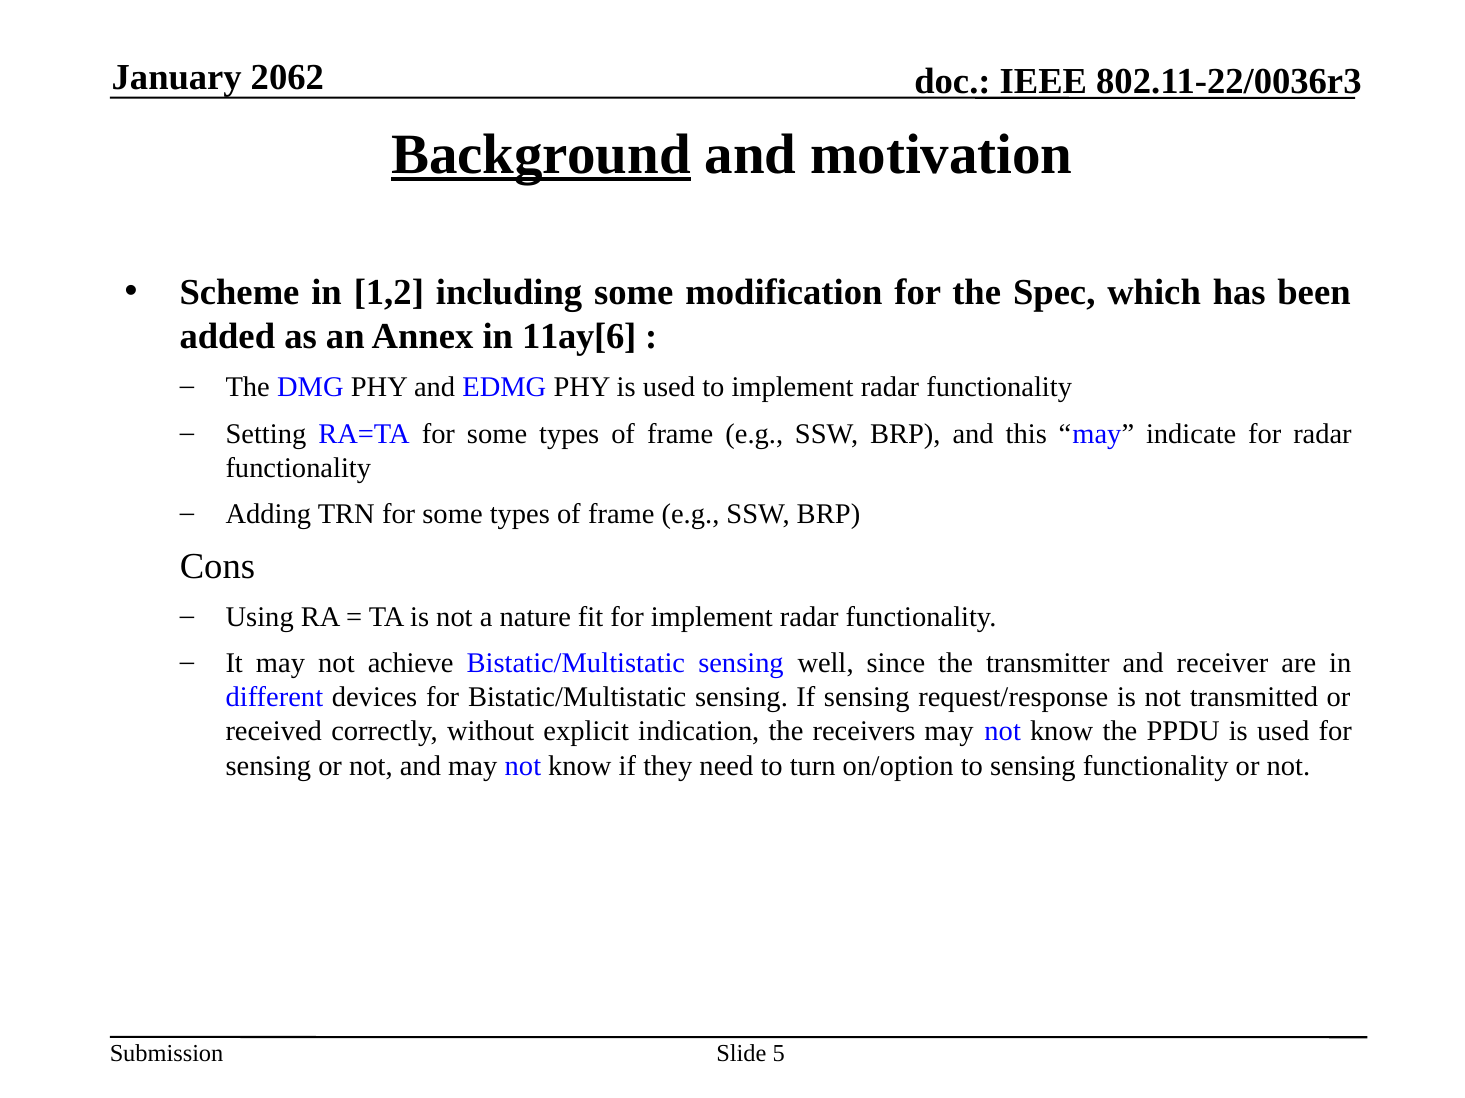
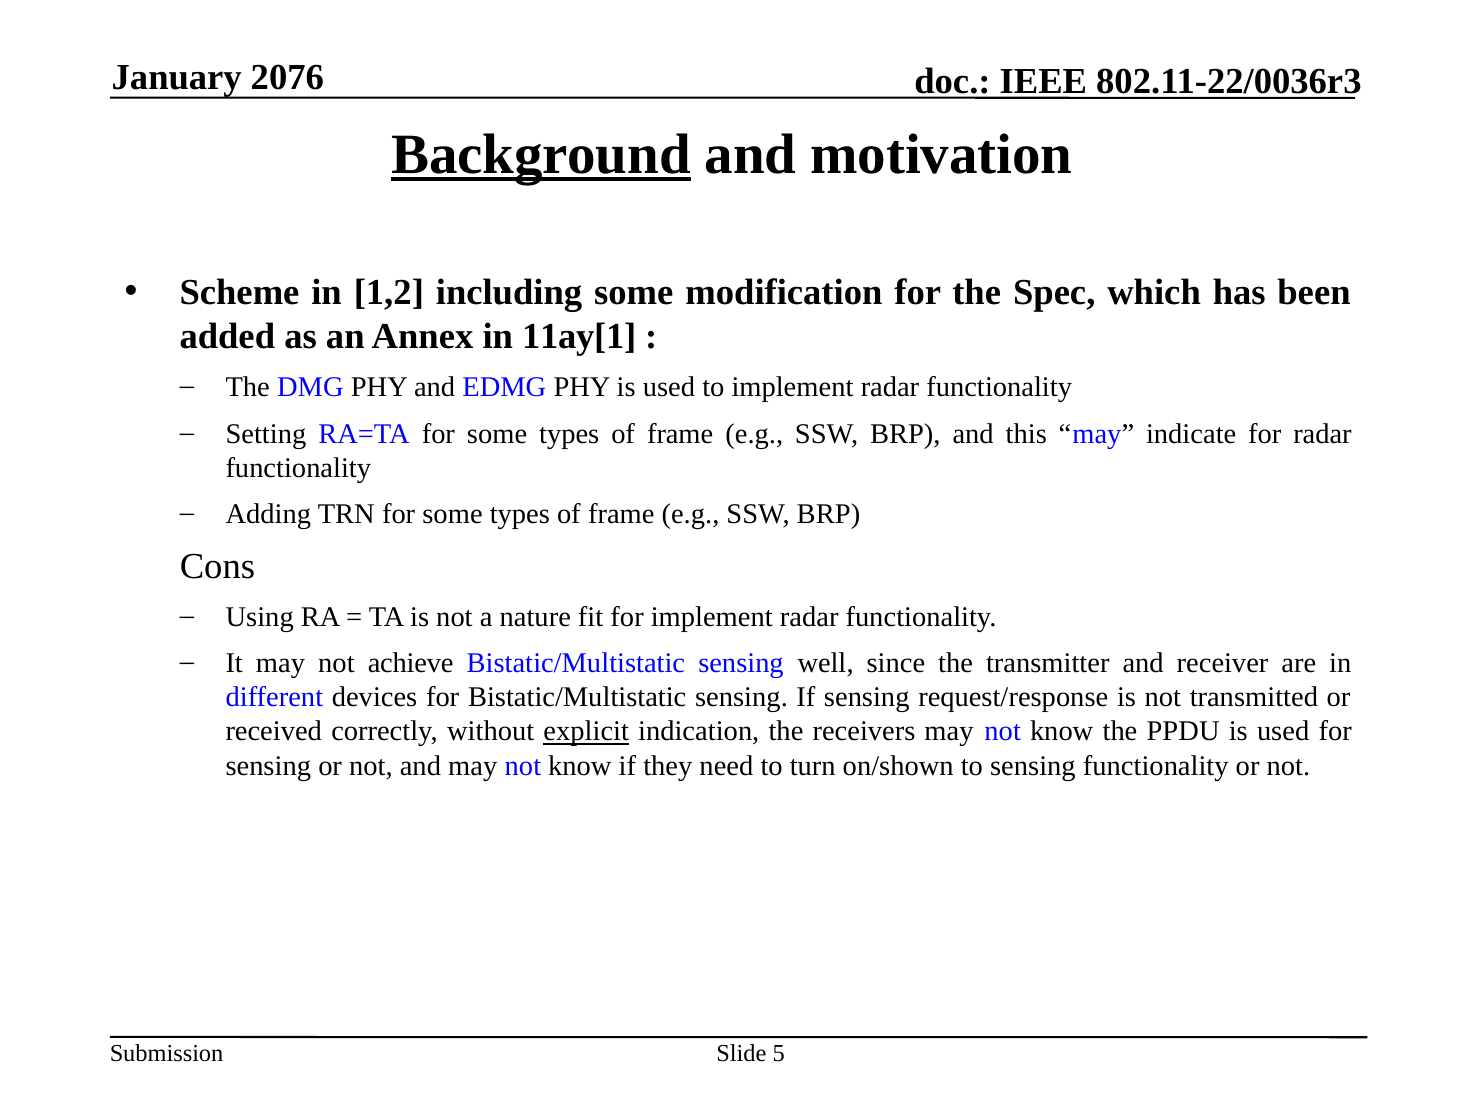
2062: 2062 -> 2076 (287, 78)
11ay[6: 11ay[6 -> 11ay[1 (579, 337)
explicit underline: none -> present (586, 732)
on/option: on/option -> on/shown (898, 766)
